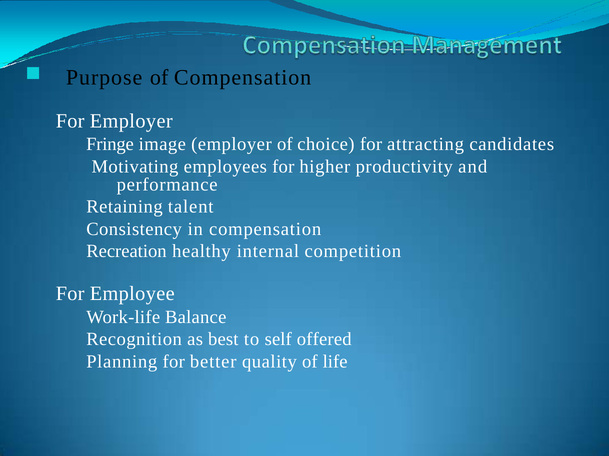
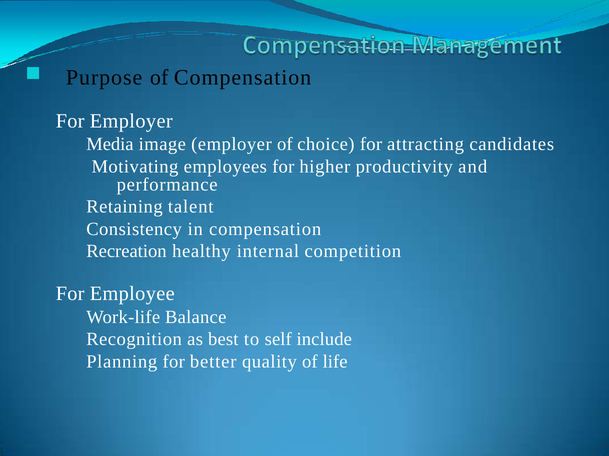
Fringe: Fringe -> Media (110, 144)
offered: offered -> include (324, 340)
